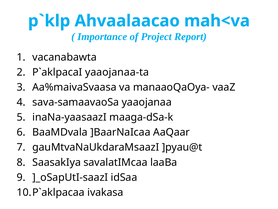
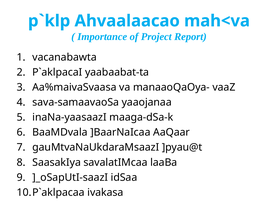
yaaojanaa-ta: yaaojanaa-ta -> yaabaabat-ta (117, 72)
